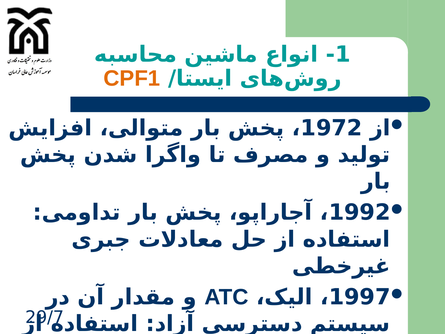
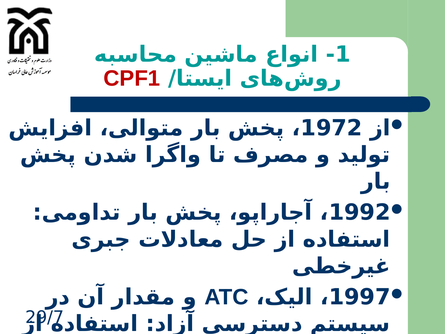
CPF1 colour: orange -> red (132, 78)
